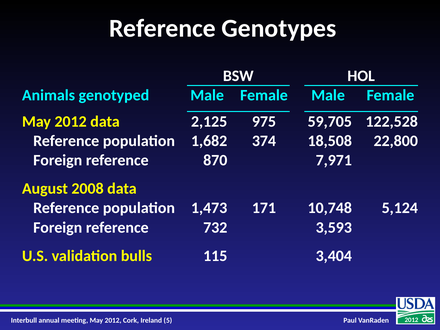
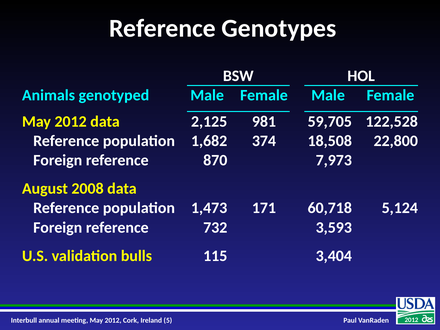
975: 975 -> 981 (264, 121)
7,971: 7,971 -> 7,973 (334, 160)
10,748: 10,748 -> 60,718 (330, 208)
